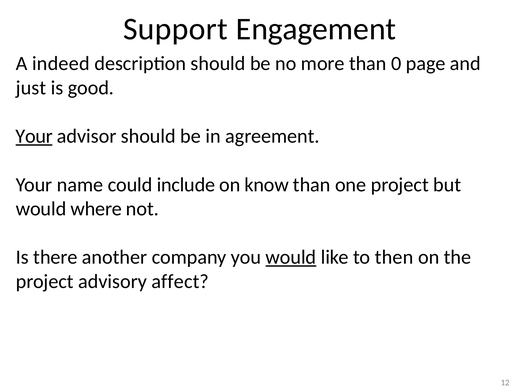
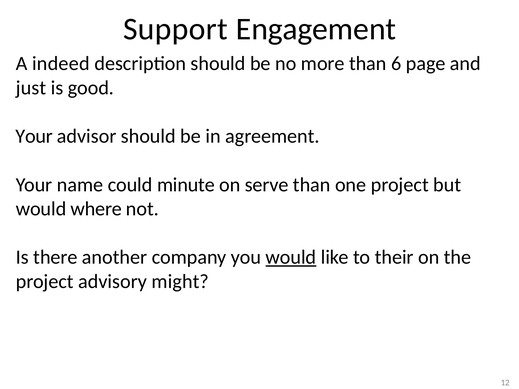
0: 0 -> 6 (396, 64)
Your underline: present -> none (34, 136)
include: include -> minute (186, 185)
know: know -> serve (267, 185)
then: then -> their (394, 257)
affect: affect -> might (180, 282)
